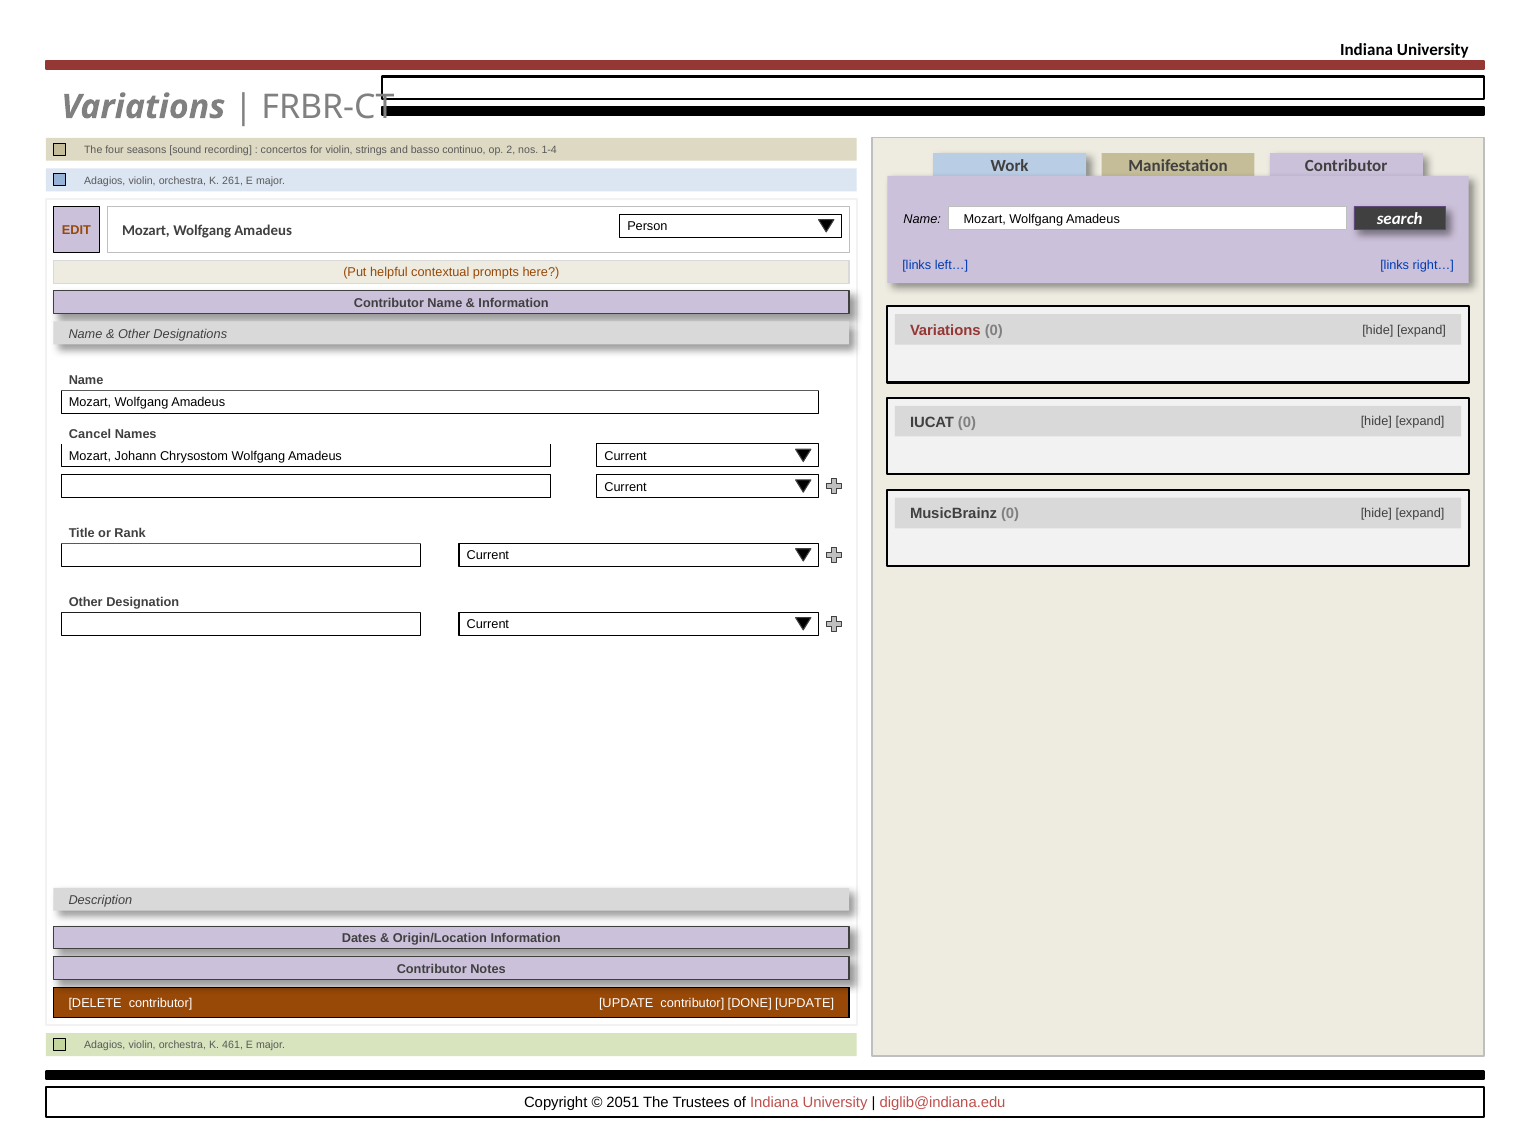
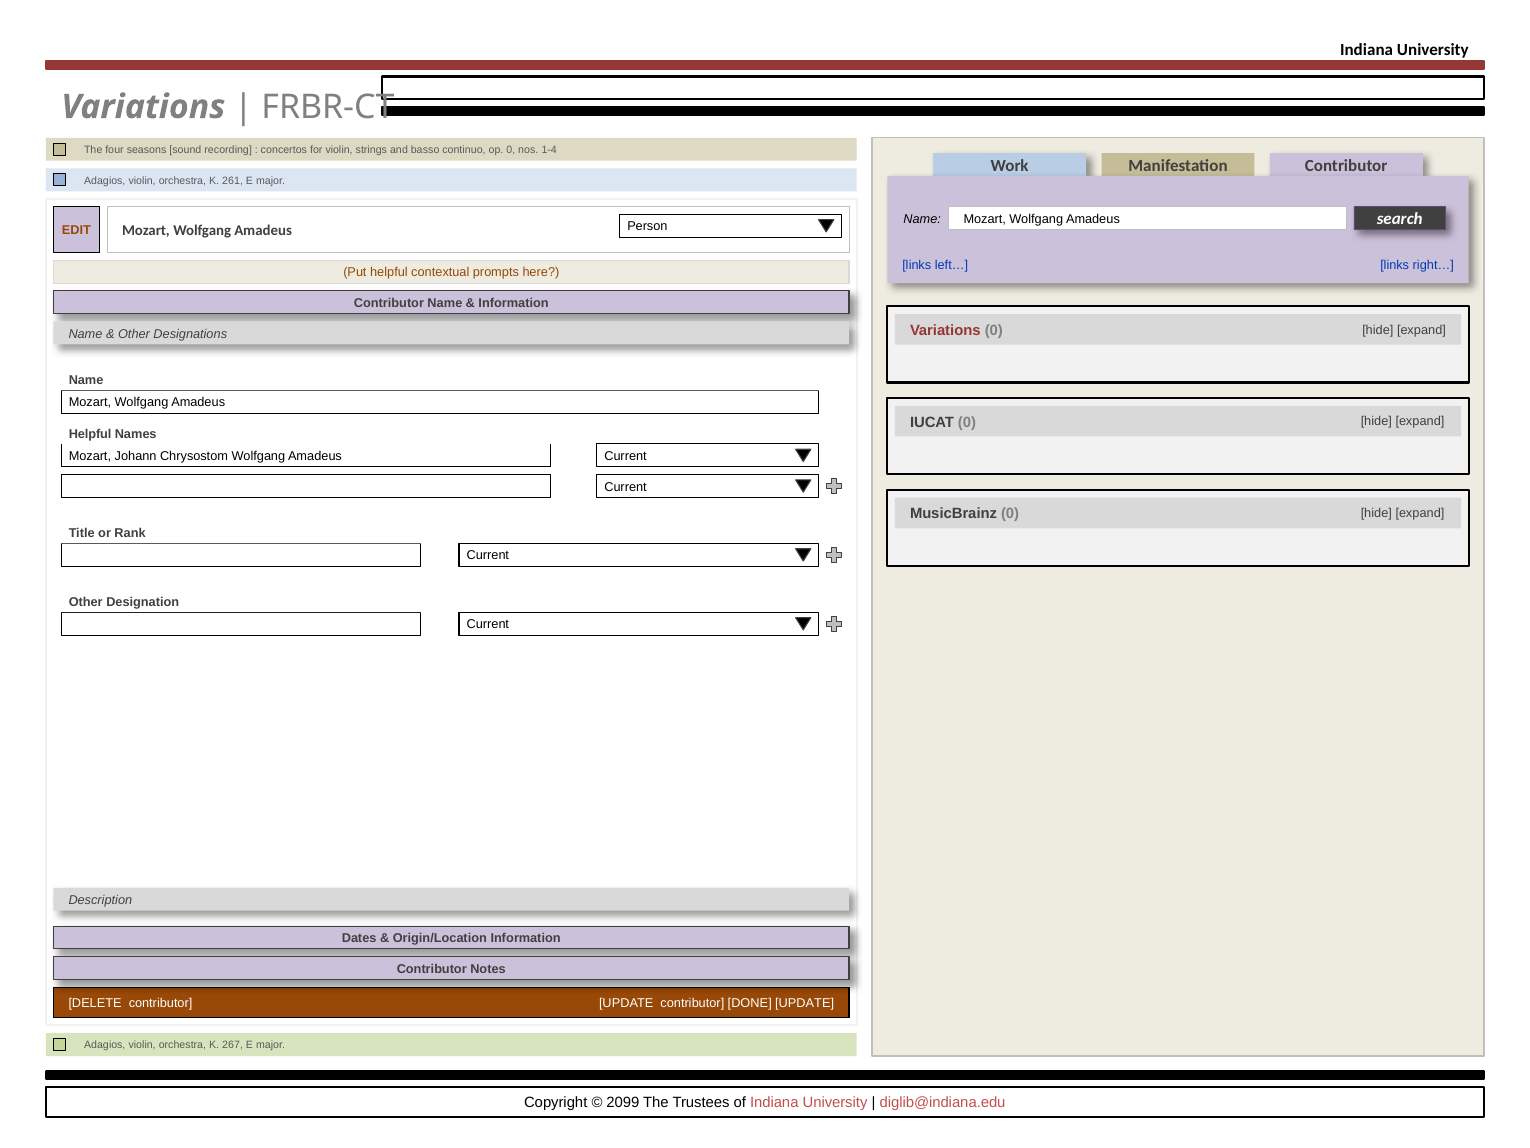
op 2: 2 -> 0 (511, 150)
Cancel: Cancel -> Helpful (90, 434)
461: 461 -> 267 (233, 1045)
2051: 2051 -> 2099 (623, 1103)
